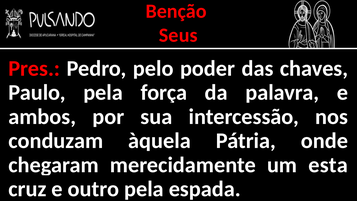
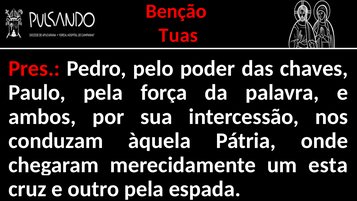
Seus: Seus -> Tuas (178, 35)
